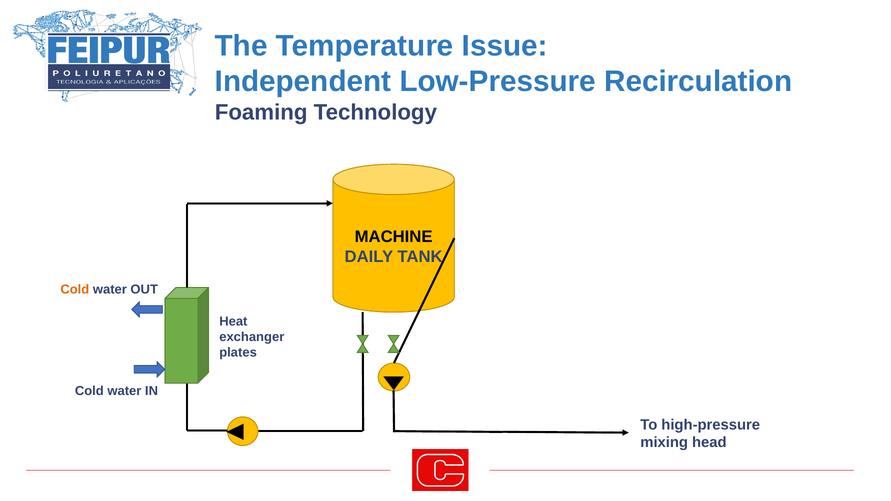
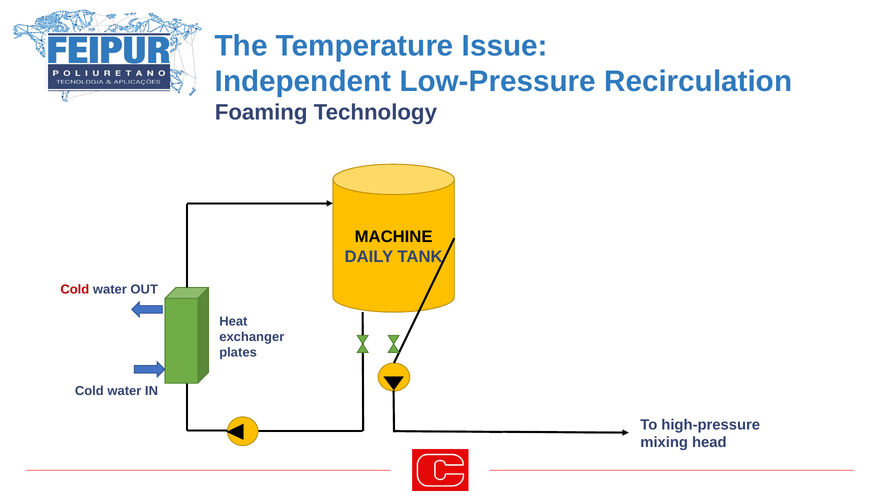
Cold colour: orange -> red (75, 289)
